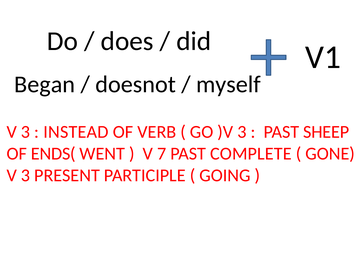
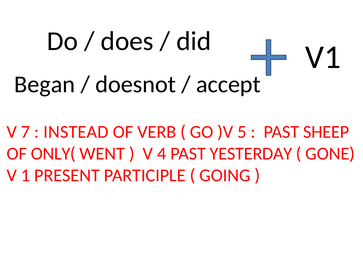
myself: myself -> accept (228, 85)
3: 3 -> 7 (26, 132)
)V 3: 3 -> 5 (242, 132)
ENDS(: ENDS( -> ONLY( (53, 154)
7: 7 -> 4 (162, 154)
COMPLETE: COMPLETE -> YESTERDAY (251, 154)
3: 3 -> 1 (26, 175)
